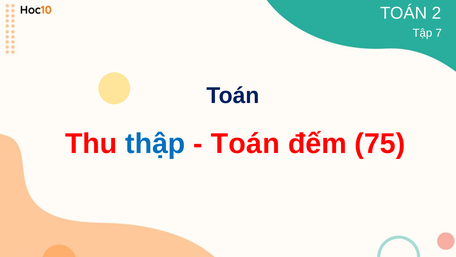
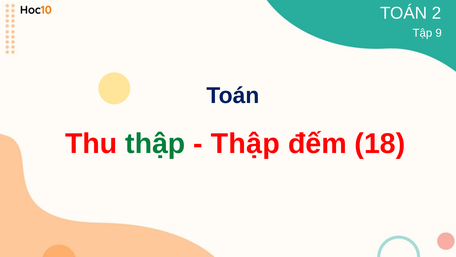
7: 7 -> 9 (439, 33)
thập colour: blue -> green (155, 144)
Toán: Toán -> Thập (245, 144)
75: 75 -> 18 (380, 144)
